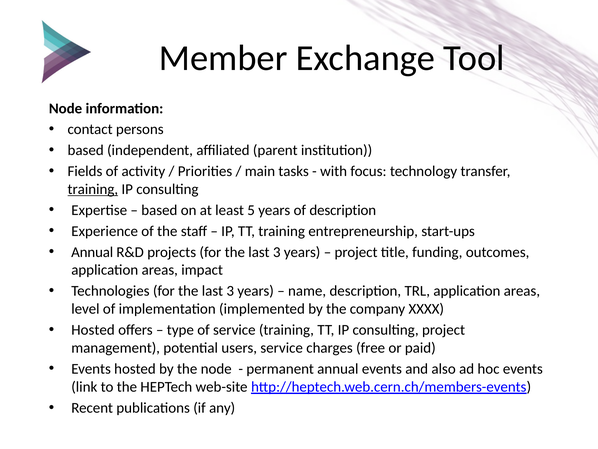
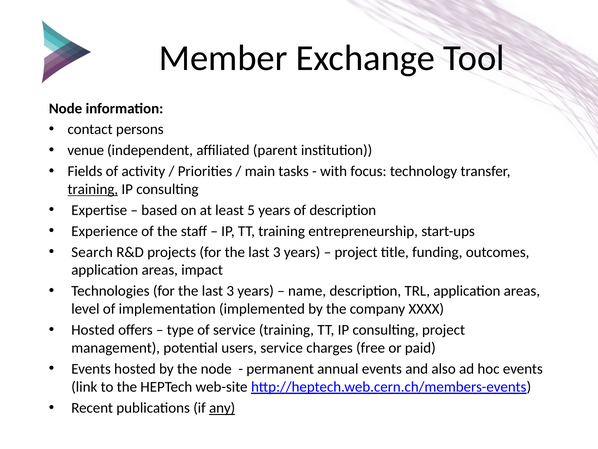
based: based -> venue (86, 150)
Annual: Annual -> Search (92, 252)
any underline: none -> present (222, 408)
